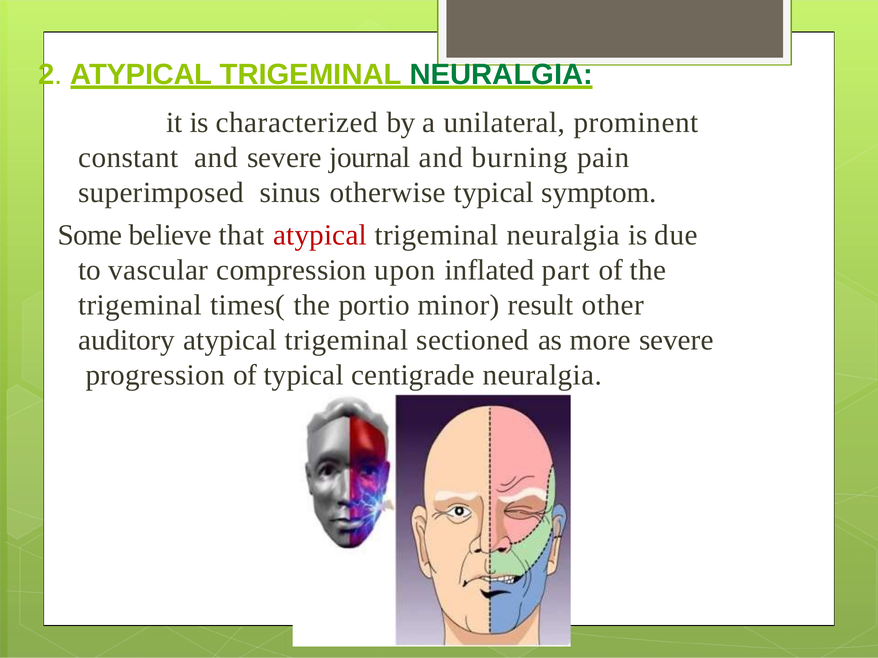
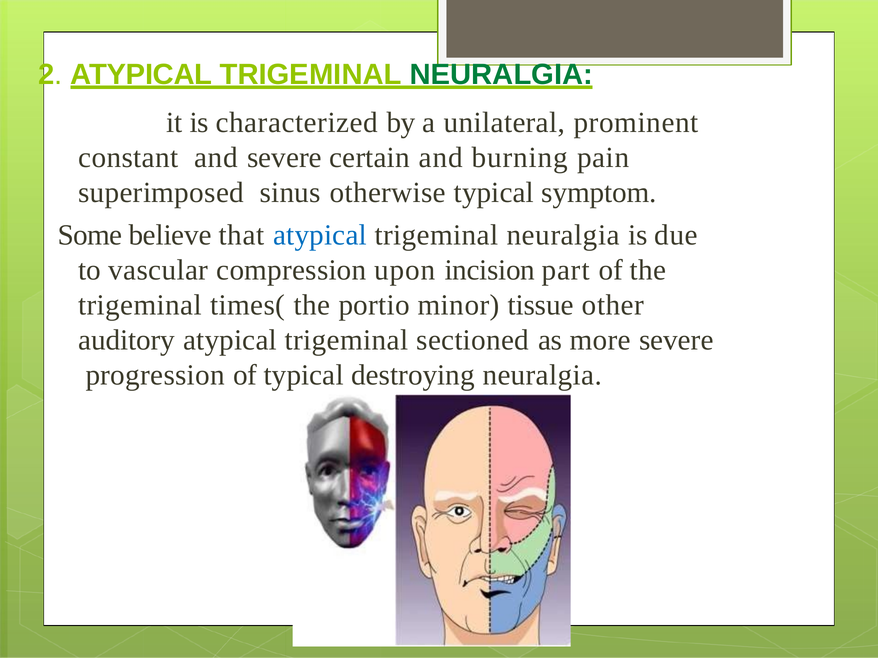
journal: journal -> certain (370, 158)
atypical colour: red -> blue (320, 235)
inflated: inflated -> incision (490, 270)
result: result -> tissue (541, 305)
centigrade: centigrade -> destroying (413, 376)
